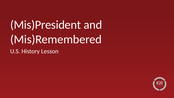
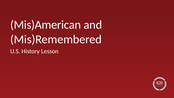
Mis)President: Mis)President -> Mis)American (46, 25)
